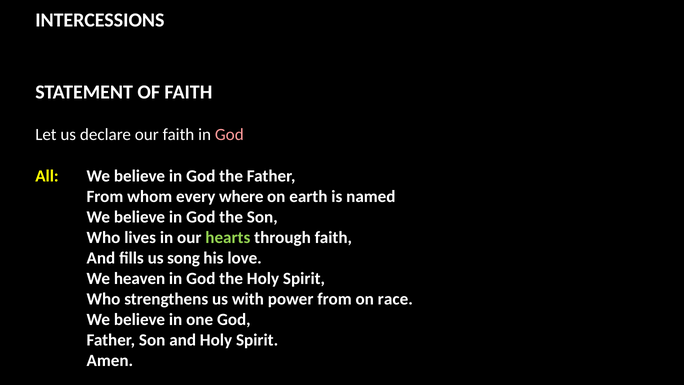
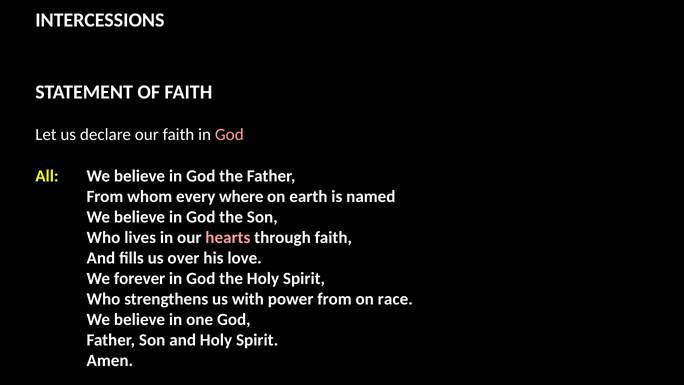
hearts colour: light green -> pink (228, 237)
song: song -> over (183, 258)
heaven: heaven -> forever (140, 278)
